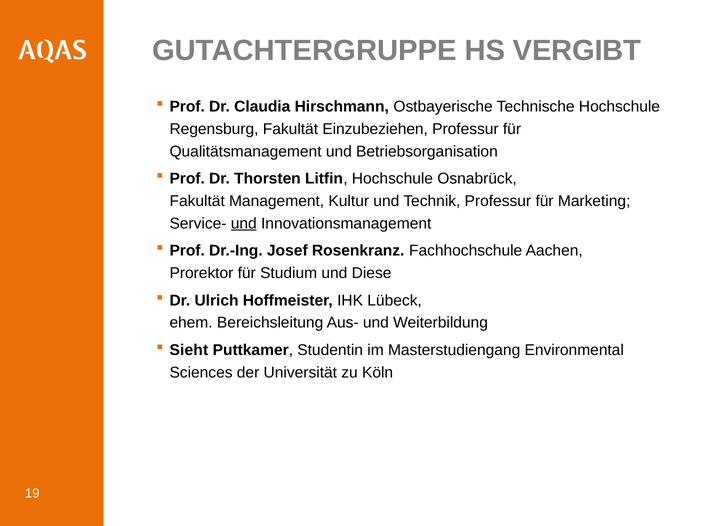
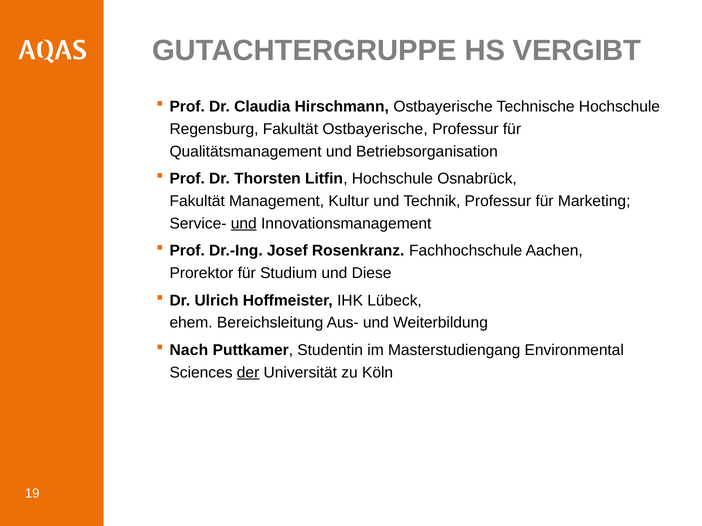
Fakultät Einzubeziehen: Einzubeziehen -> Ostbayerische (375, 129)
Sieht: Sieht -> Nach (189, 350)
der underline: none -> present (248, 373)
